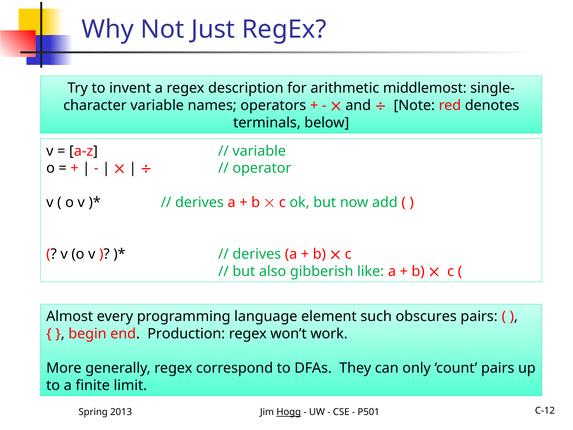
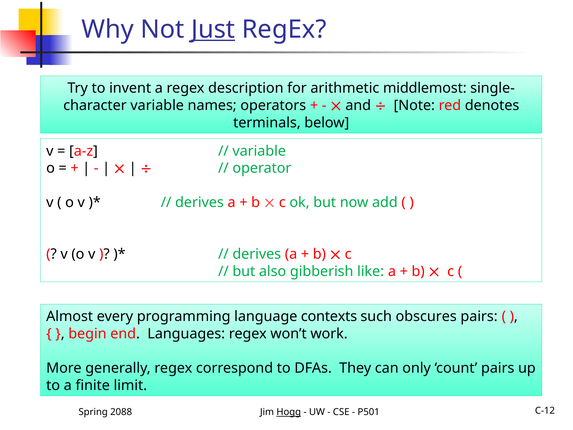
Just underline: none -> present (213, 29)
element: element -> contexts (329, 316)
Production: Production -> Languages (186, 334)
2013: 2013 -> 2088 (121, 412)
